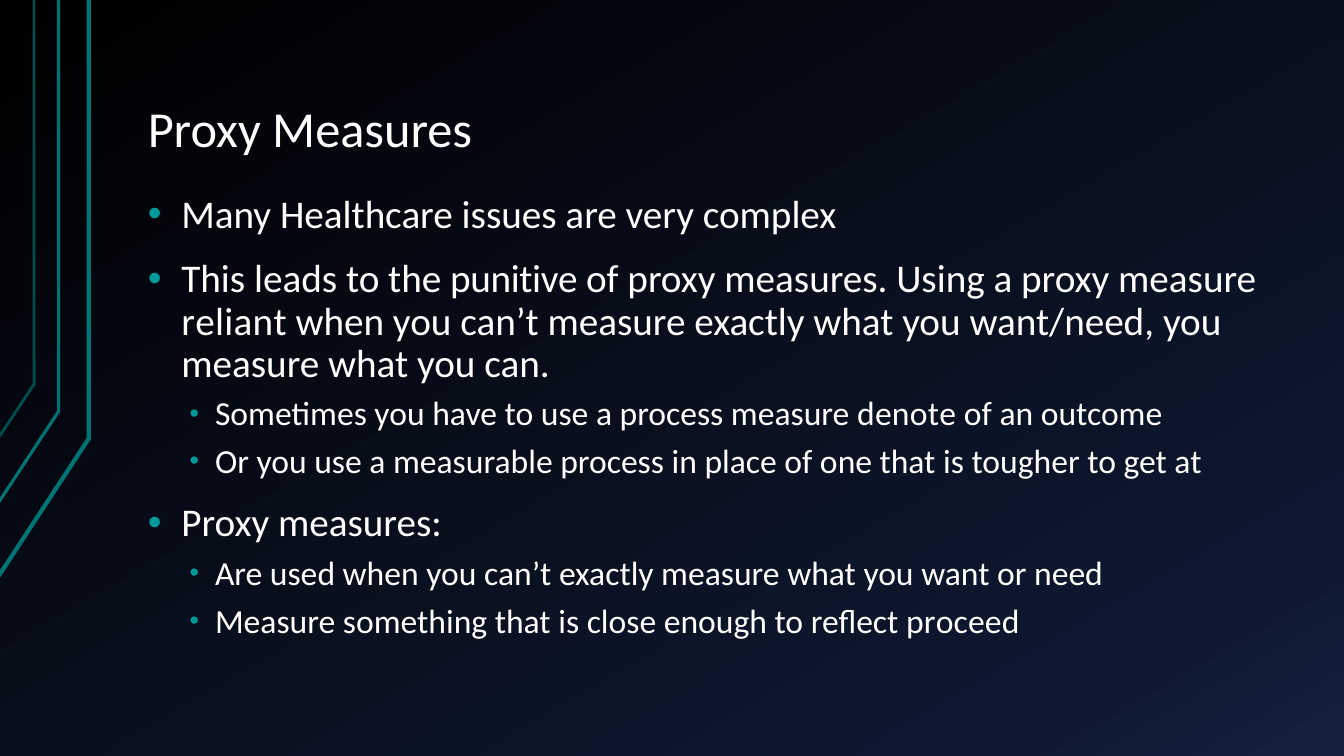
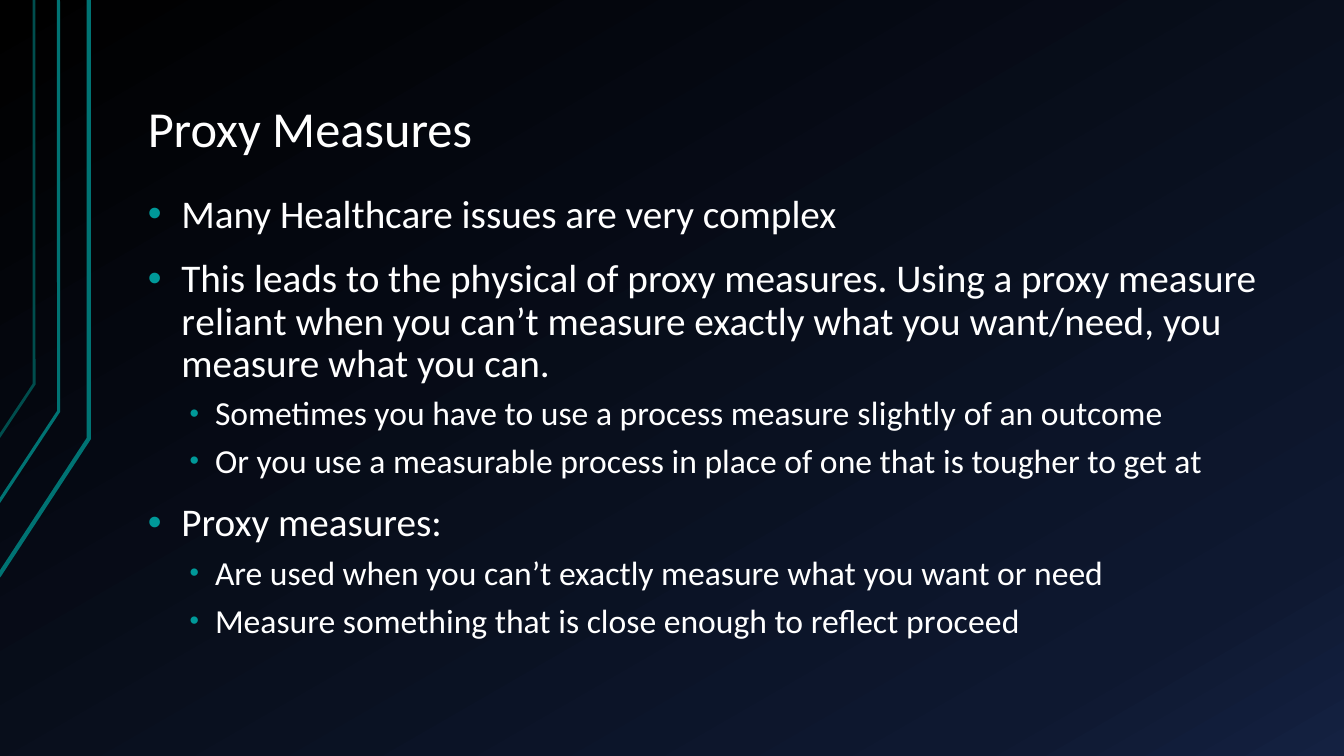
punitive: punitive -> physical (514, 280)
denote: denote -> slightly (907, 415)
